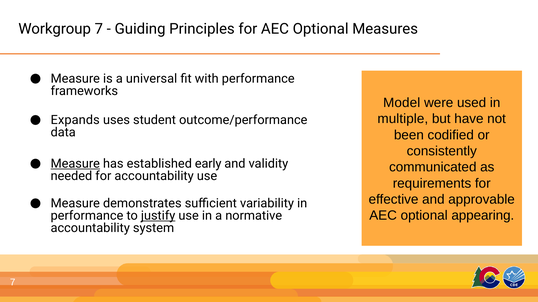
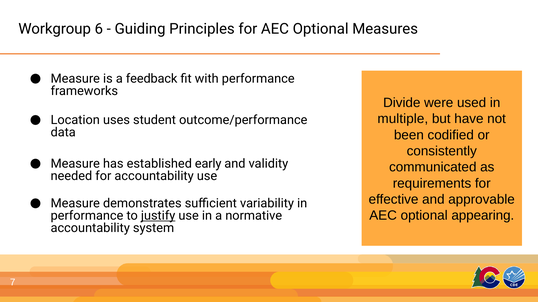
Workgroup 7: 7 -> 6 (99, 29)
universal: universal -> feedback (152, 79)
Model: Model -> Divide (402, 103)
Expands: Expands -> Location (75, 120)
Measure underline: present -> none (75, 164)
